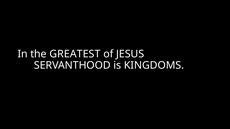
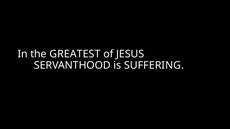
KINGDOMS: KINGDOMS -> SUFFERING (154, 65)
